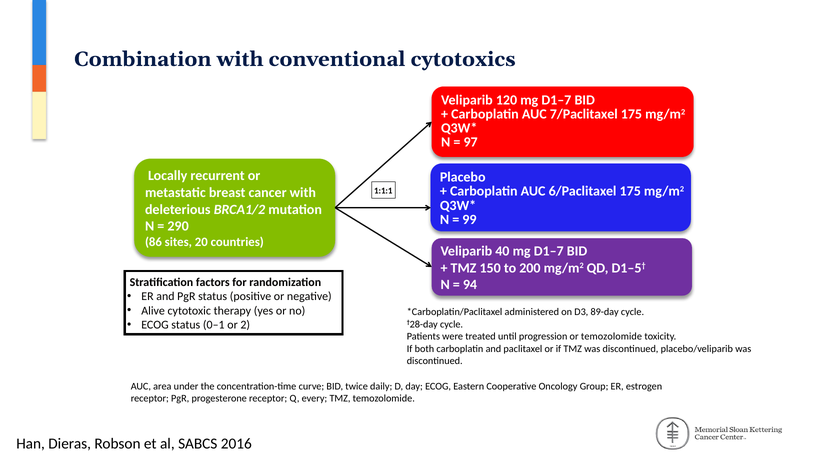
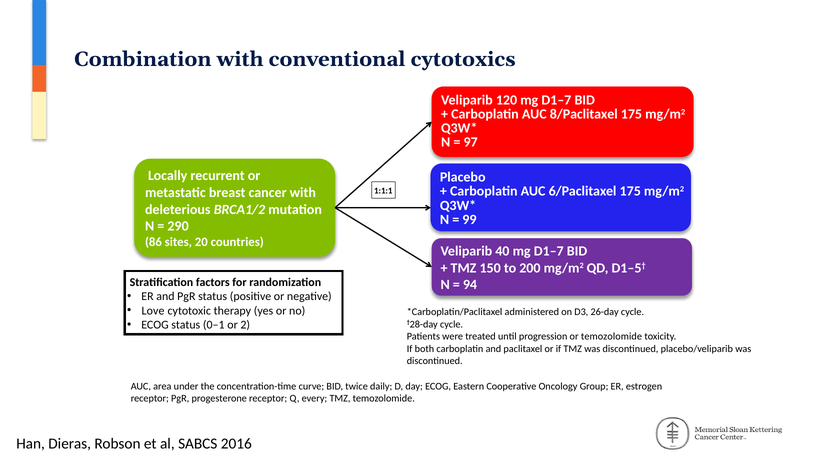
7/Paclitaxel: 7/Paclitaxel -> 8/Paclitaxel (584, 114)
Alive: Alive -> Love (153, 311)
89-day: 89-day -> 26-day (605, 312)
